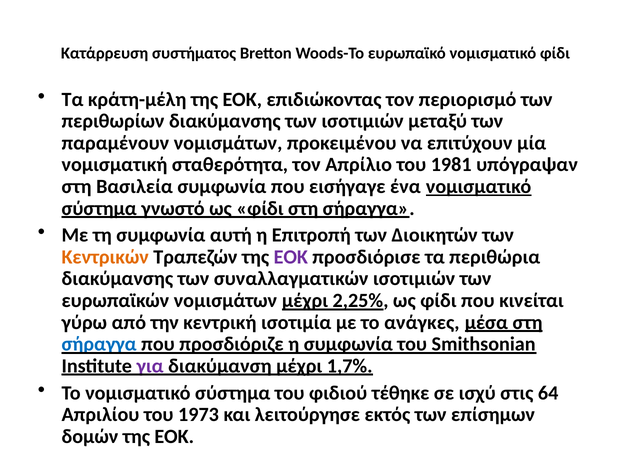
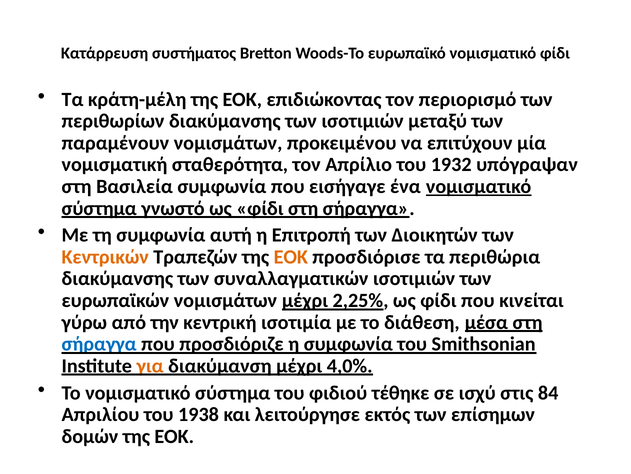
1981: 1981 -> 1932 (451, 165)
ΕΟΚ colour: purple -> orange (291, 257)
ανάγκες: ανάγκες -> διάθεση (422, 322)
για colour: purple -> orange (150, 365)
1,7%: 1,7% -> 4,0% (350, 365)
64: 64 -> 84 (548, 392)
1973: 1973 -> 1938 (199, 414)
